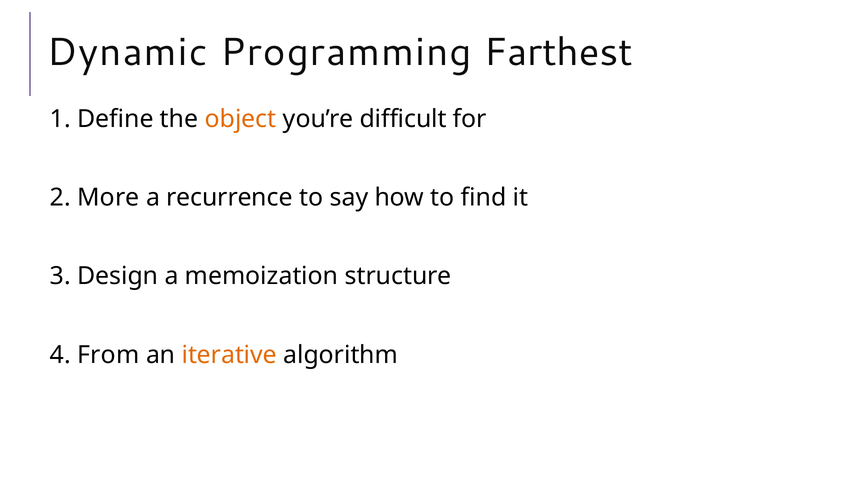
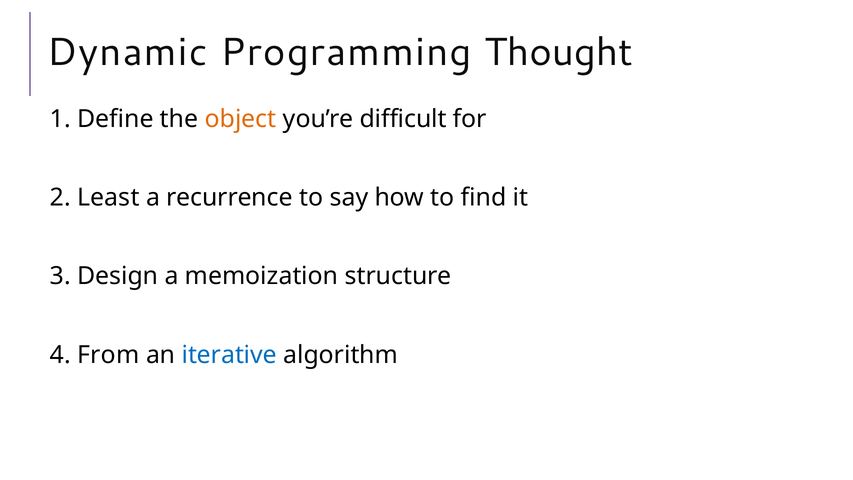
Farthest: Farthest -> Thought (558, 52)
More: More -> Least (108, 198)
iterative colour: orange -> blue (229, 355)
